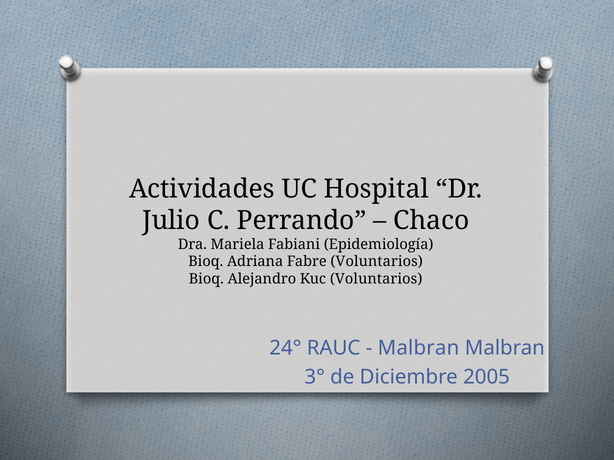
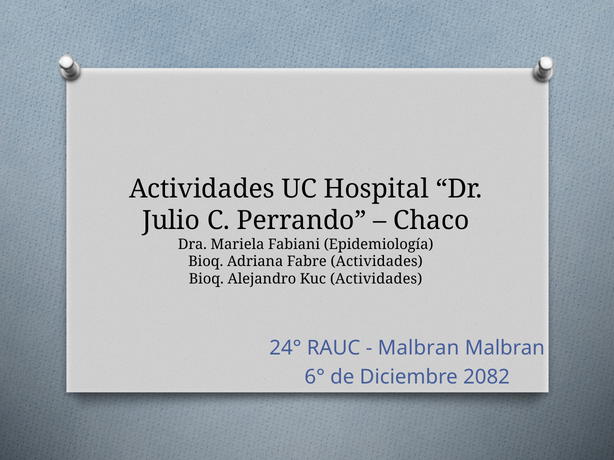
Fabre Voluntarios: Voluntarios -> Actividades (377, 262)
Kuc Voluntarios: Voluntarios -> Actividades (376, 279)
3°: 3° -> 6° (315, 377)
2005: 2005 -> 2082 (487, 377)
